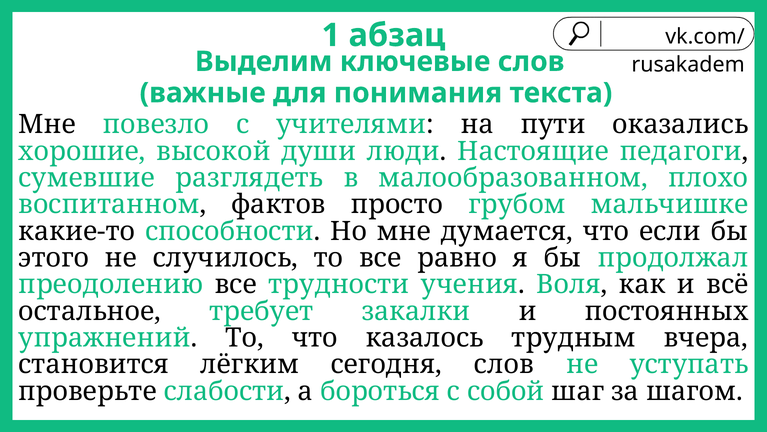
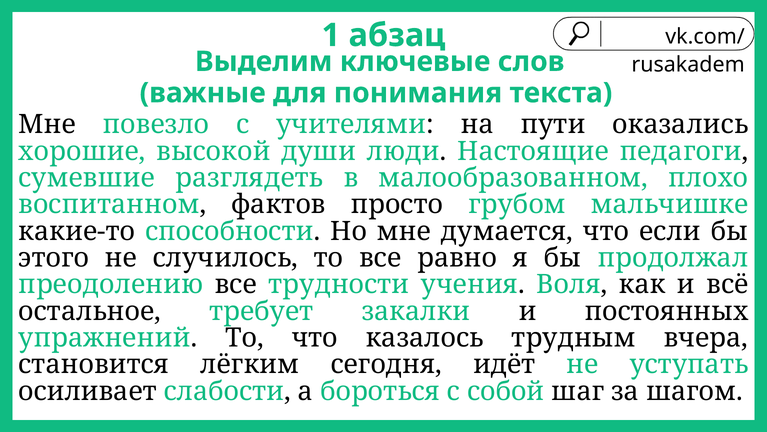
сегодня слов: слов -> идёт (504, 364)
проверьте: проверьте -> осиливает (88, 391)
